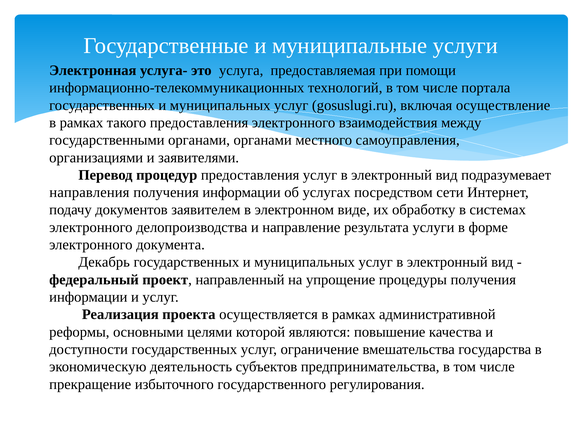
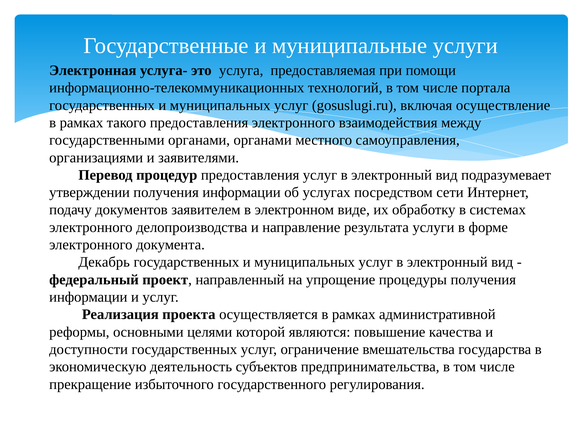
направления: направления -> утверждении (90, 193)
